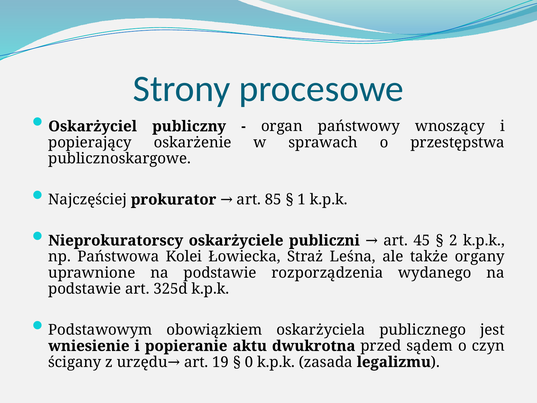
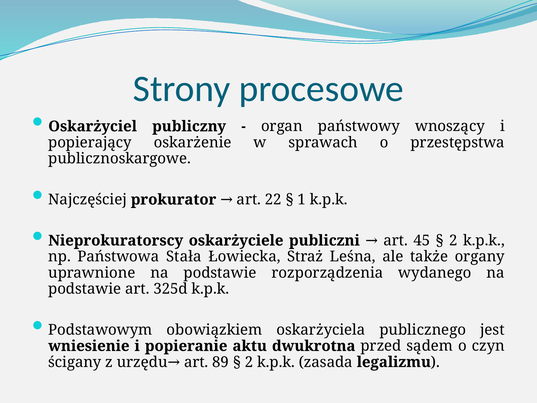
85: 85 -> 22 (273, 199)
Kolei: Kolei -> Stała (184, 257)
19: 19 -> 89 (221, 362)
0: 0 -> 2 (249, 362)
